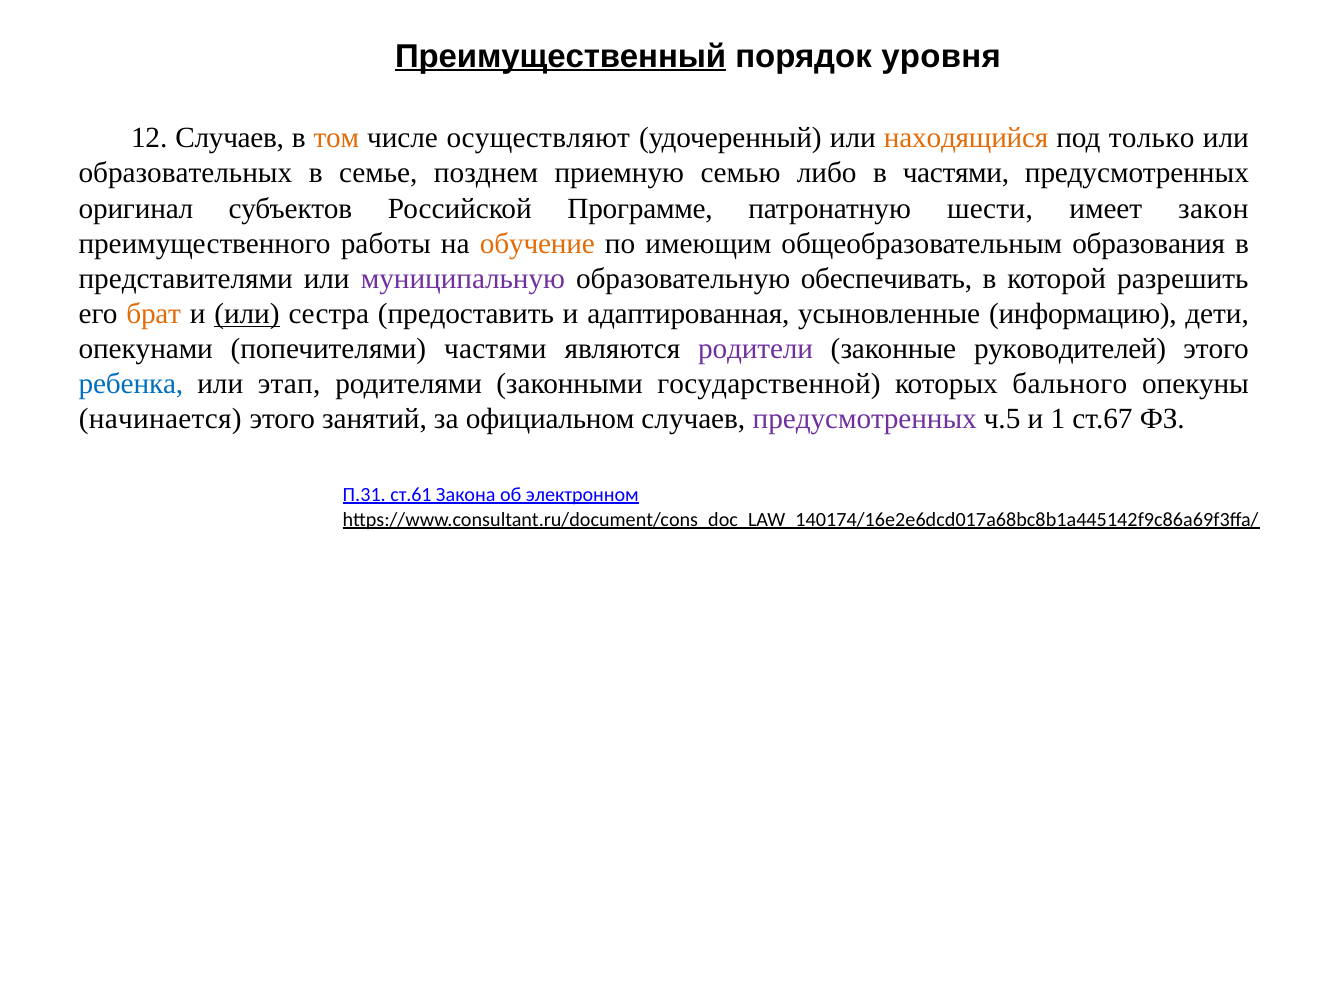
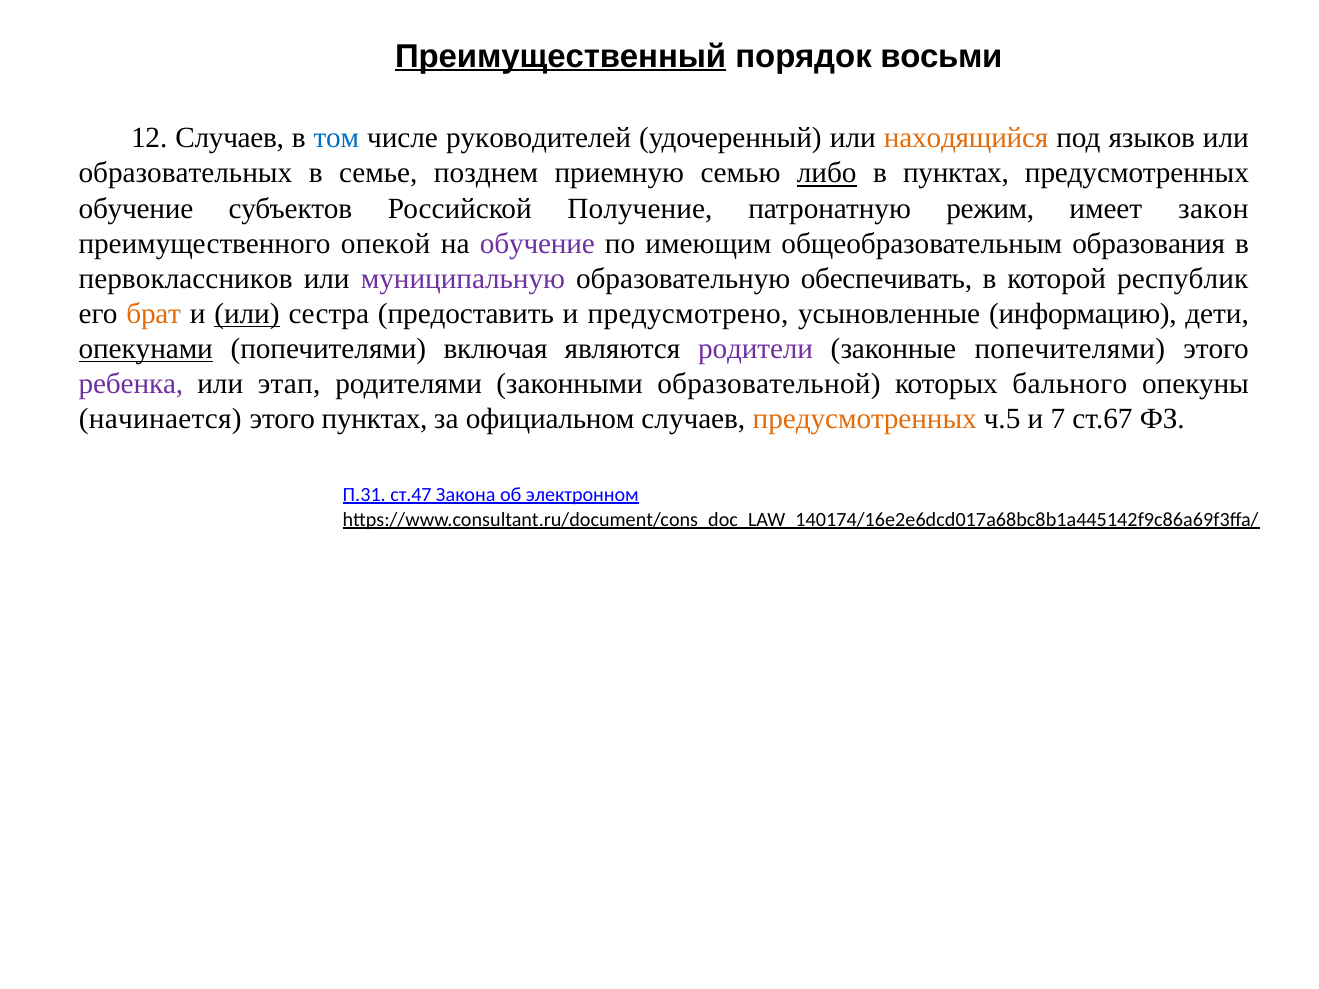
уровня: уровня -> восьми (941, 56)
том colour: orange -> blue (336, 138)
осуществляют: осуществляют -> руководителей (539, 138)
только: только -> языков (1152, 138)
либо underline: none -> present (827, 173)
в частями: частями -> пунктах (956, 173)
оригинал: оригинал -> обучение (136, 208)
Программе: Программе -> Получение (640, 208)
шести: шести -> режим (990, 208)
работы: работы -> опекой (386, 244)
обучение colour: orange -> purple (537, 244)
представителями: представителями -> первоклассников (186, 279)
разрешить: разрешить -> республик (1183, 279)
адаптированная: адаптированная -> предусмотрено (688, 314)
опекунами underline: none -> present (146, 349)
попечителями частями: частями -> включая (496, 349)
законные руководителей: руководителей -> попечителями (1070, 349)
ребенка colour: blue -> purple (131, 384)
государственной: государственной -> образовательной (769, 384)
этого занятий: занятий -> пунктах (375, 419)
предусмотренных colour: purple -> orange (865, 419)
1: 1 -> 7 (1058, 419)
ст.61: ст.61 -> ст.47 (411, 495)
